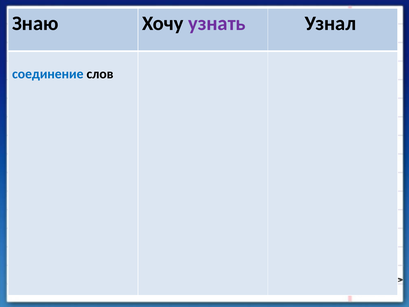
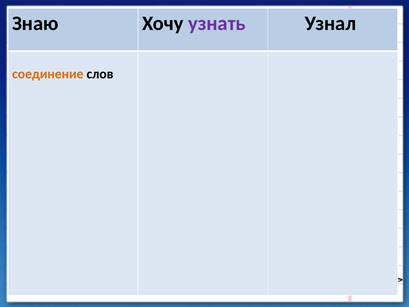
соединение colour: blue -> orange (48, 74)
